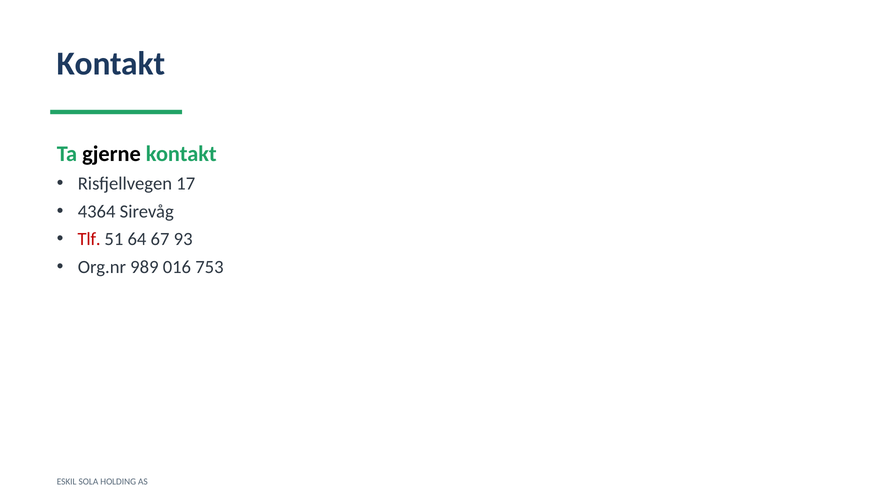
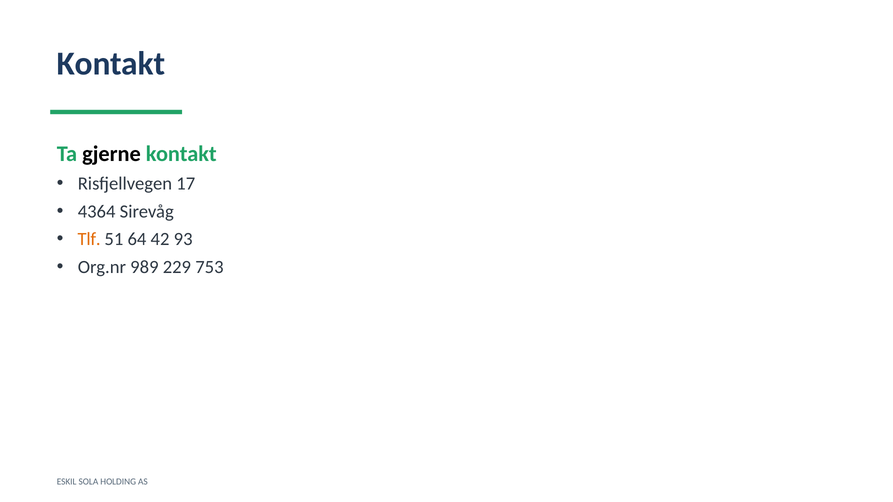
Tlf colour: red -> orange (89, 239)
67: 67 -> 42 (160, 239)
016: 016 -> 229 (177, 267)
